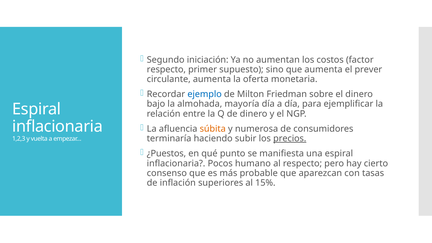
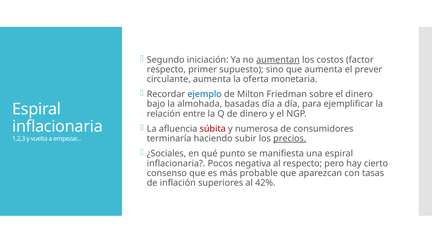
aumentan underline: none -> present (278, 60)
mayoría: mayoría -> basadas (242, 104)
súbita colour: orange -> red (213, 129)
¿Puestos: ¿Puestos -> ¿Sociales (166, 154)
humano: humano -> negativa (253, 163)
15%: 15% -> 42% (265, 183)
